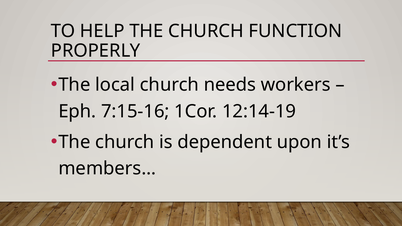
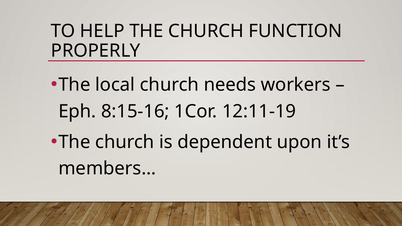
7:15-16: 7:15-16 -> 8:15-16 (135, 111)
12:14-19: 12:14-19 -> 12:11-19 (259, 111)
